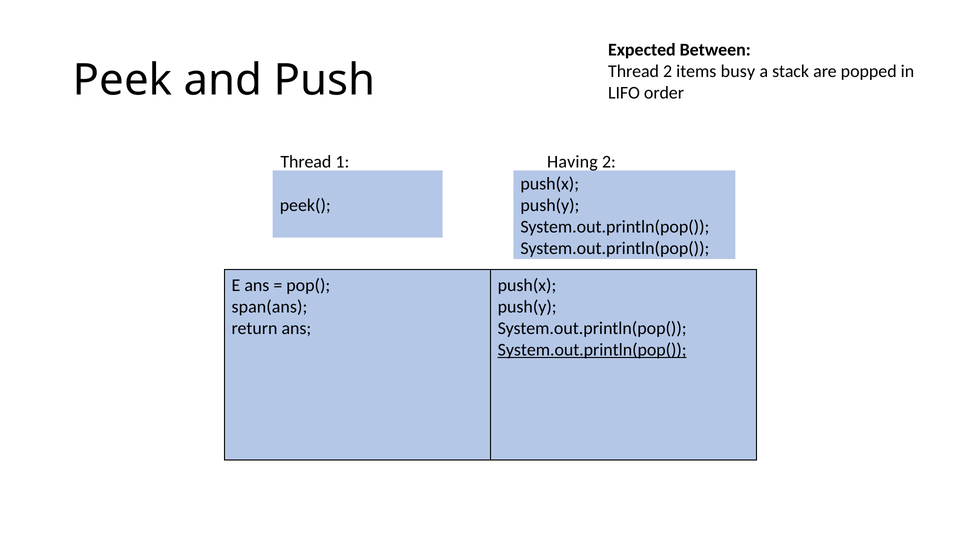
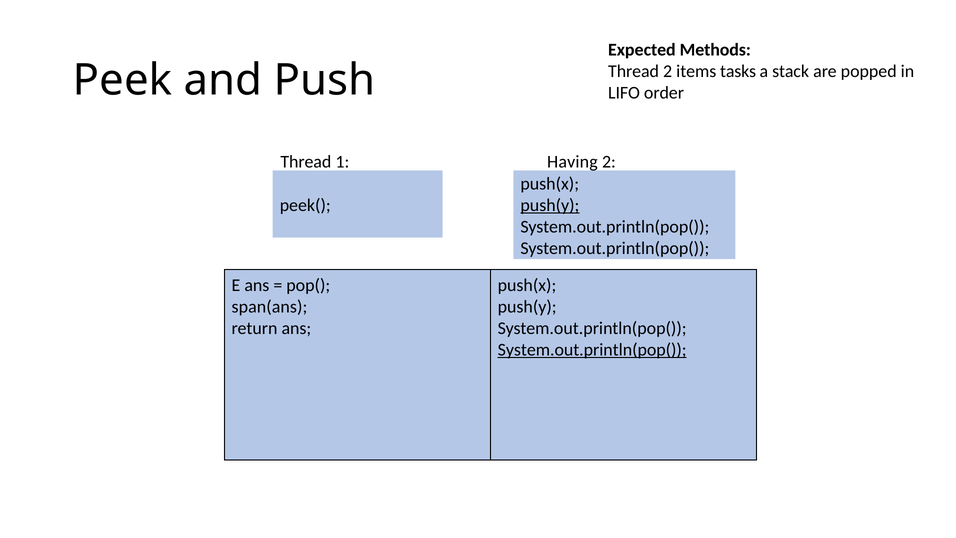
Between: Between -> Methods (715, 50)
busy: busy -> tasks (738, 71)
push(y underline: none -> present (550, 205)
